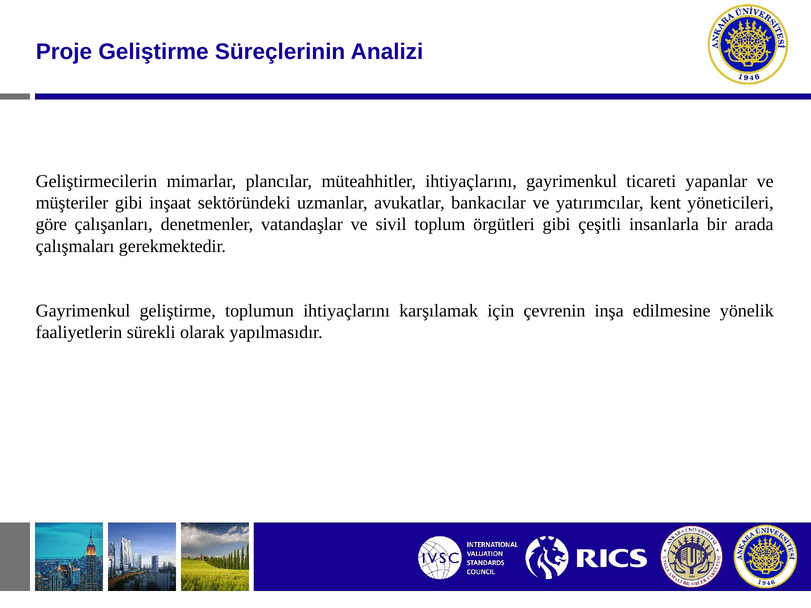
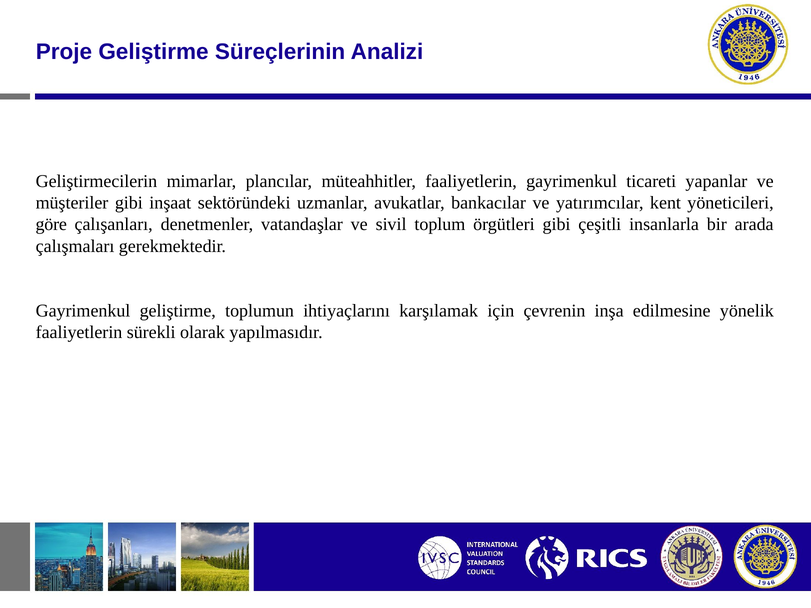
müteahhitler ihtiyaçlarını: ihtiyaçlarını -> faaliyetlerin (471, 181)
